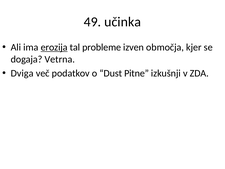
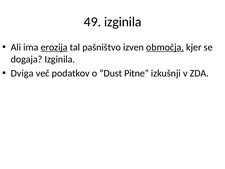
49 učinka: učinka -> izginila (123, 22)
probleme: probleme -> pašništvo (102, 47)
območja underline: none -> present (165, 47)
dogaja Vetrna: Vetrna -> Izginila (60, 59)
